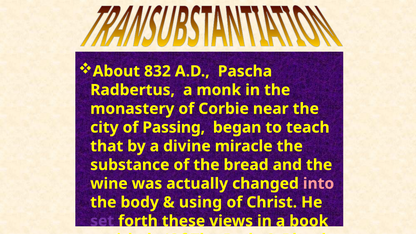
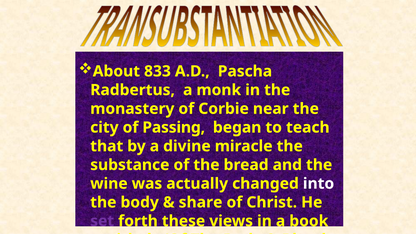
832: 832 -> 833 (157, 71)
into colour: pink -> white (319, 184)
using: using -> share (201, 202)
